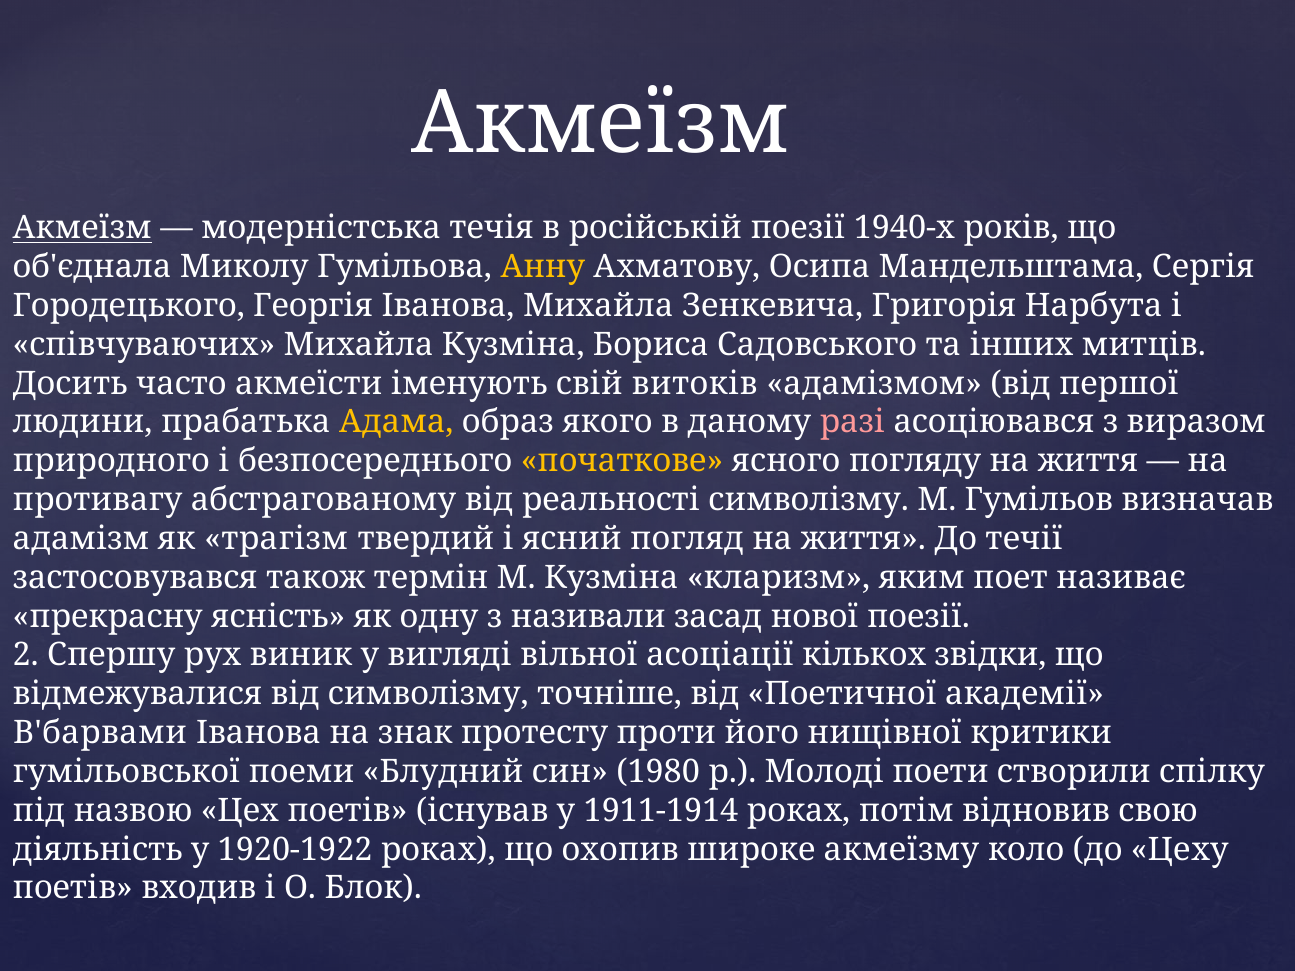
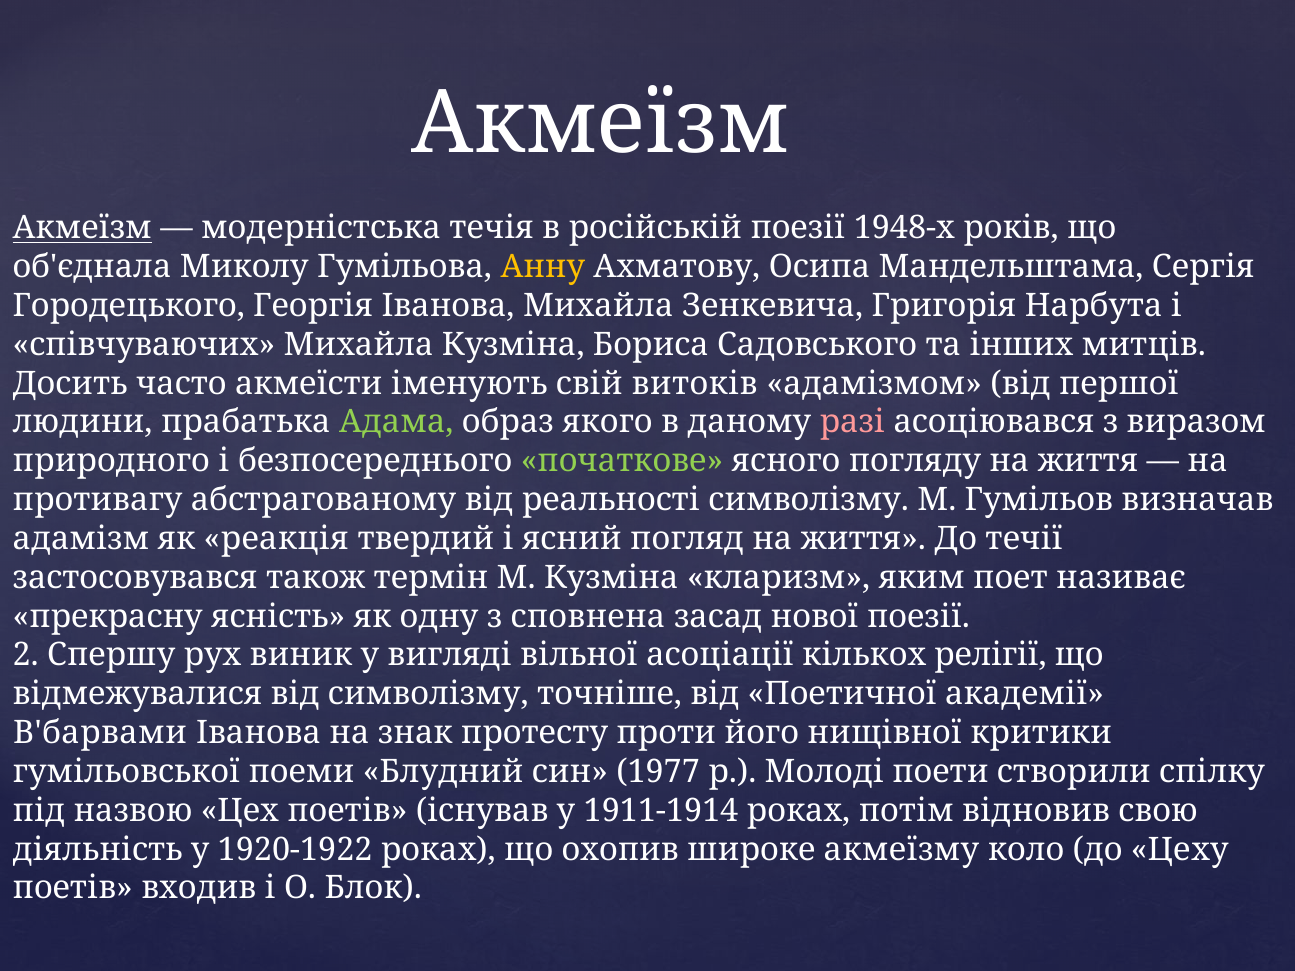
1940-х: 1940-х -> 1948-х (904, 228)
Адама colour: yellow -> light green (396, 422)
початкове colour: yellow -> light green (622, 461)
трагізм: трагізм -> реакція (276, 539)
називали: називали -> сповнена (588, 617)
звідки: звідки -> релігії (990, 655)
1980: 1980 -> 1977 (658, 772)
